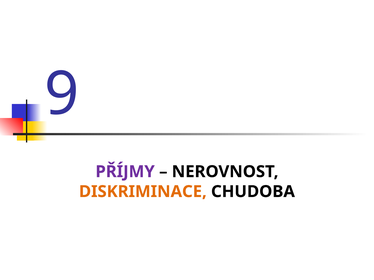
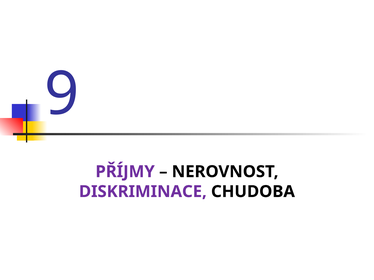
DISKRIMINACE colour: orange -> purple (143, 192)
